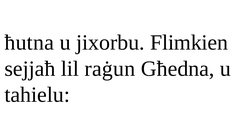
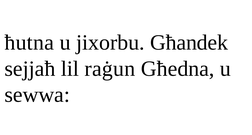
Flimkien: Flimkien -> Għandek (189, 43)
tahielu: tahielu -> sewwa (37, 95)
